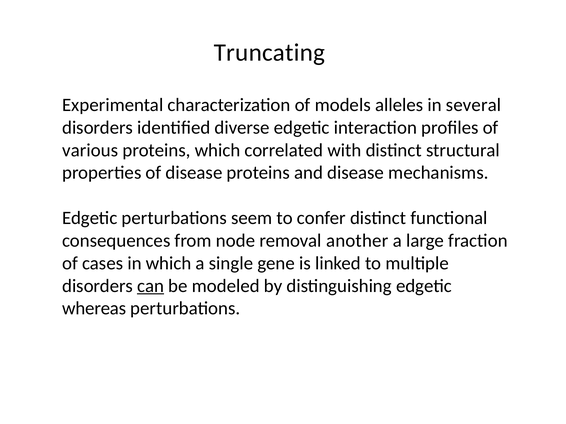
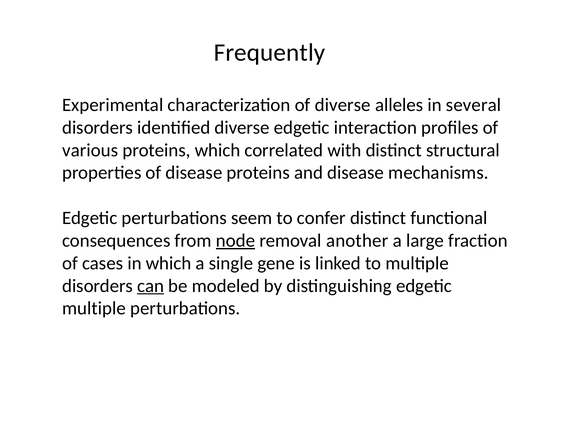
Truncating: Truncating -> Frequently (270, 53)
of models: models -> diverse (343, 105)
node underline: none -> present (236, 241)
whereas: whereas -> multiple (94, 309)
